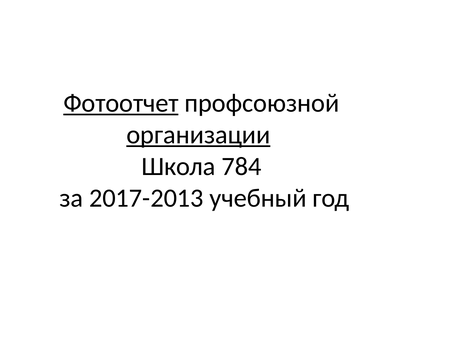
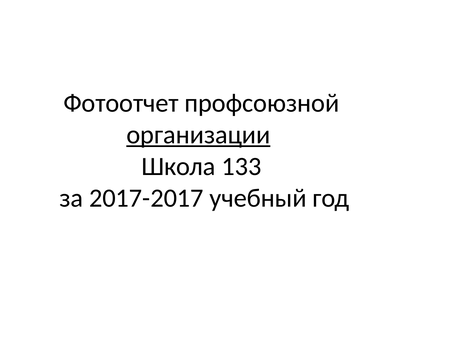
Фотоотчет underline: present -> none (121, 103)
784: 784 -> 133 (241, 166)
2017-2013: 2017-2013 -> 2017-2017 (146, 198)
